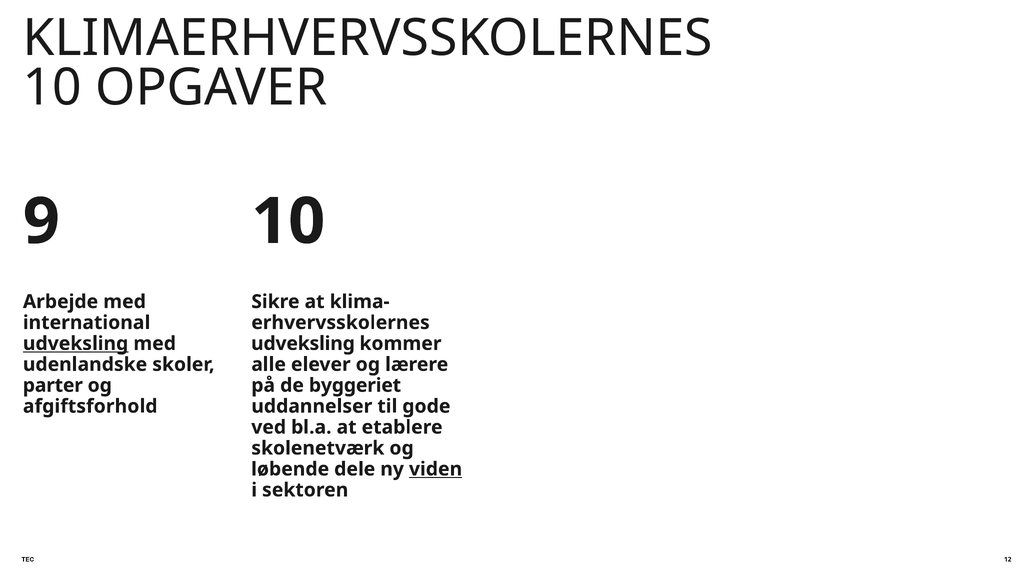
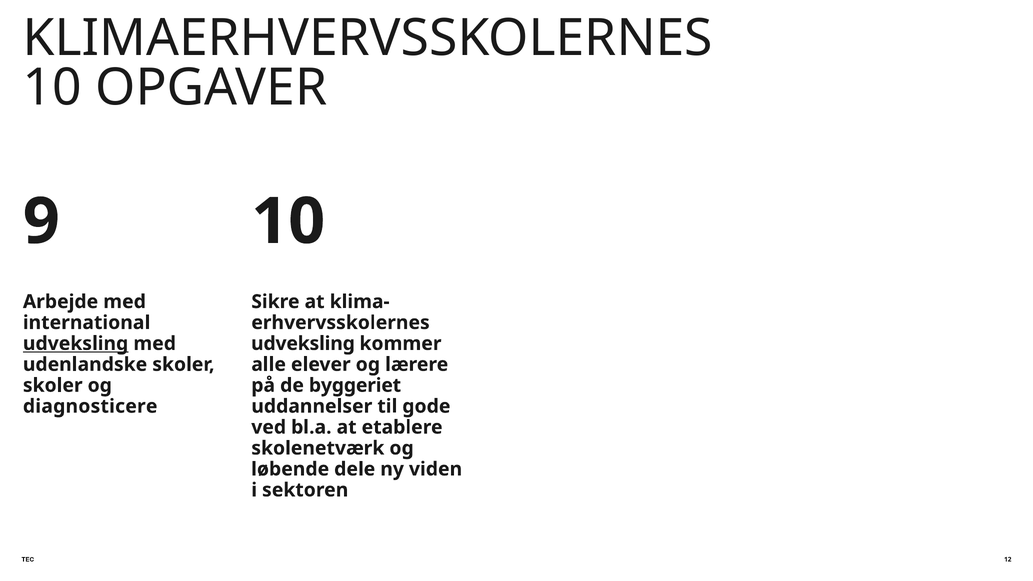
parter: parter -> skoler (53, 385)
afgiftsforhold: afgiftsforhold -> diagnosticere (90, 406)
viden underline: present -> none (436, 469)
